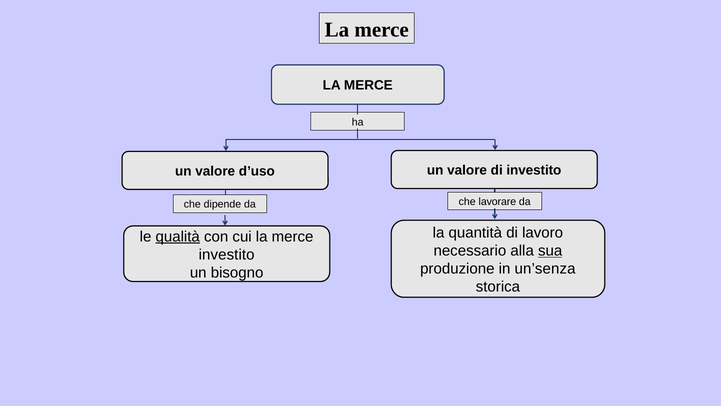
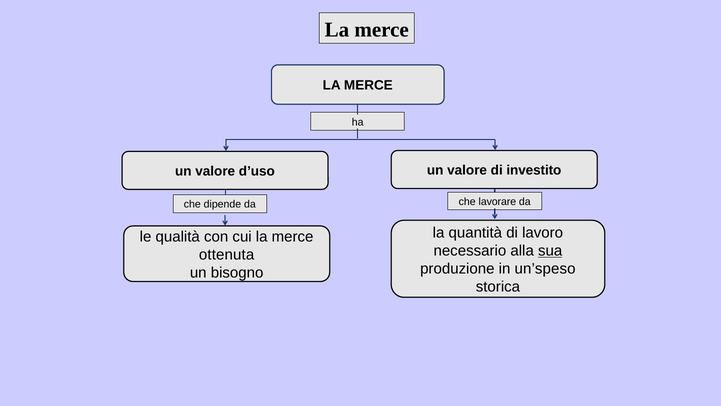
qualità underline: present -> none (178, 236)
investito: investito -> ottenuta (227, 254)
un’senza: un’senza -> un’speso (545, 269)
